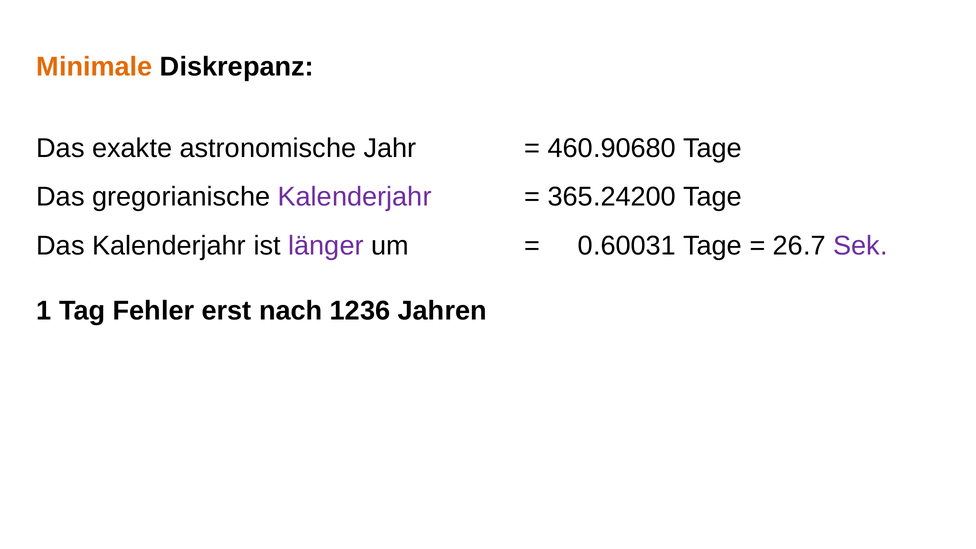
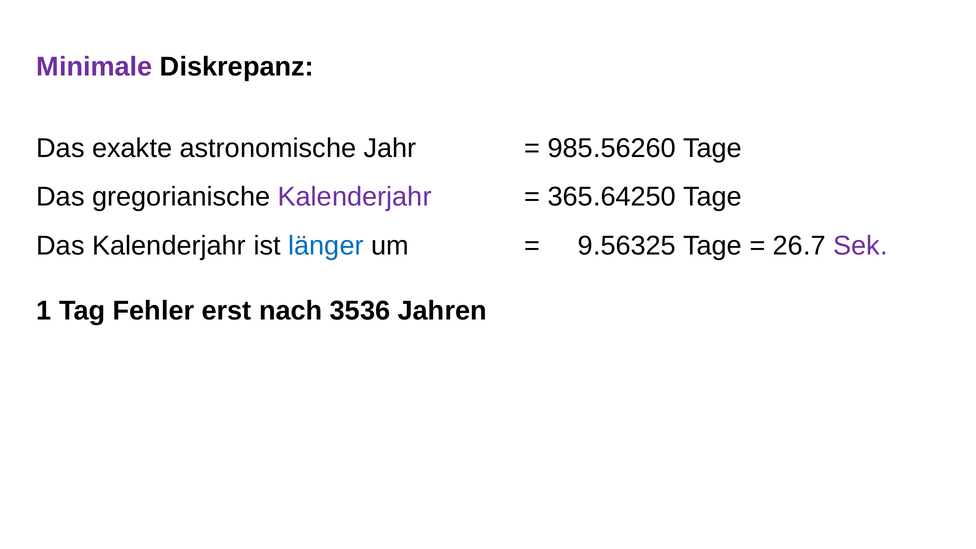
Minimale colour: orange -> purple (94, 67)
460.90680: 460.90680 -> 985.56260 (612, 148)
365.24200: 365.24200 -> 365.64250 (612, 197)
länger colour: purple -> blue (326, 246)
0.60031: 0.60031 -> 9.56325 (627, 246)
1236: 1236 -> 3536 (360, 311)
